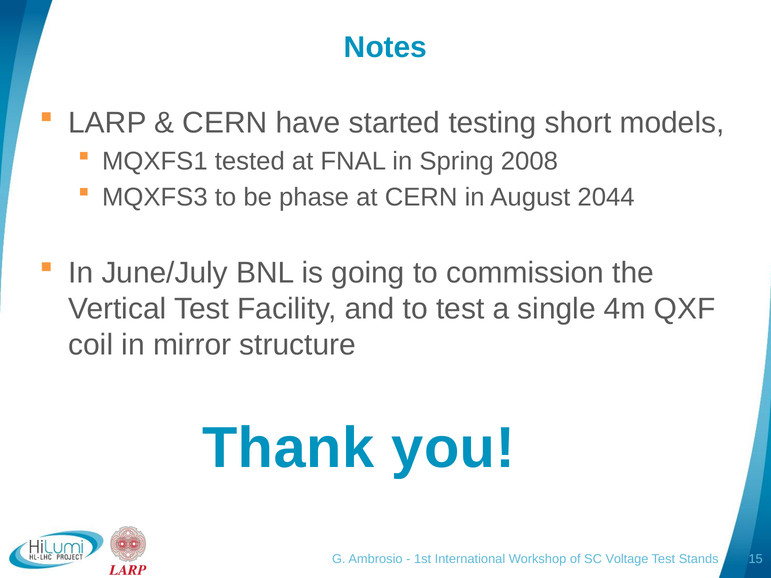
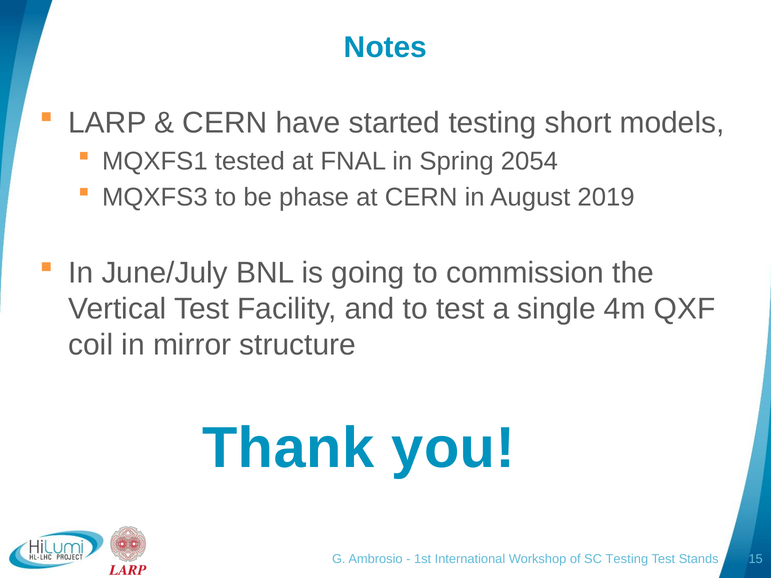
2008: 2008 -> 2054 (529, 161)
2044: 2044 -> 2019 (606, 197)
SC Voltage: Voltage -> Testing (627, 559)
